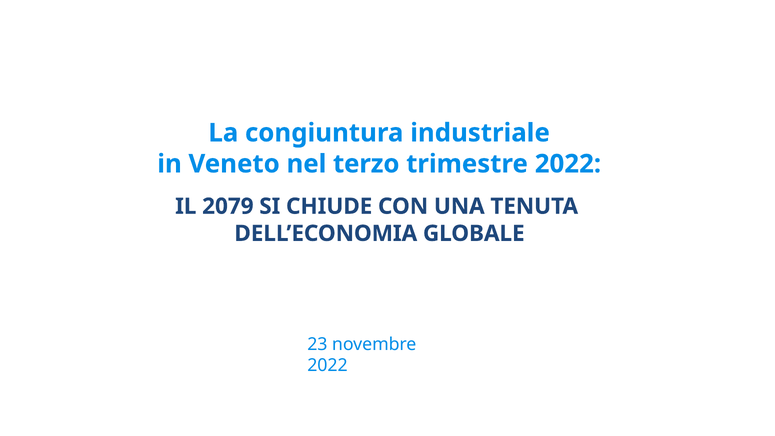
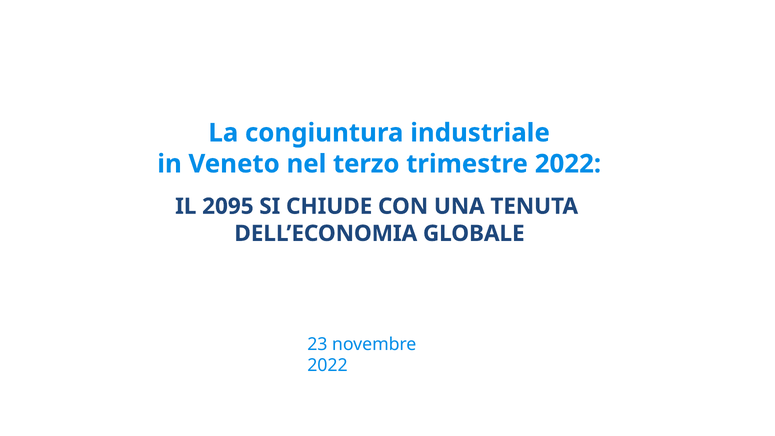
2079: 2079 -> 2095 (228, 206)
